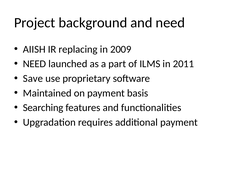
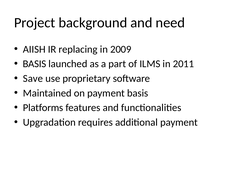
NEED: NEED -> BASIS (35, 64)
Searching: Searching -> Platforms (43, 108)
